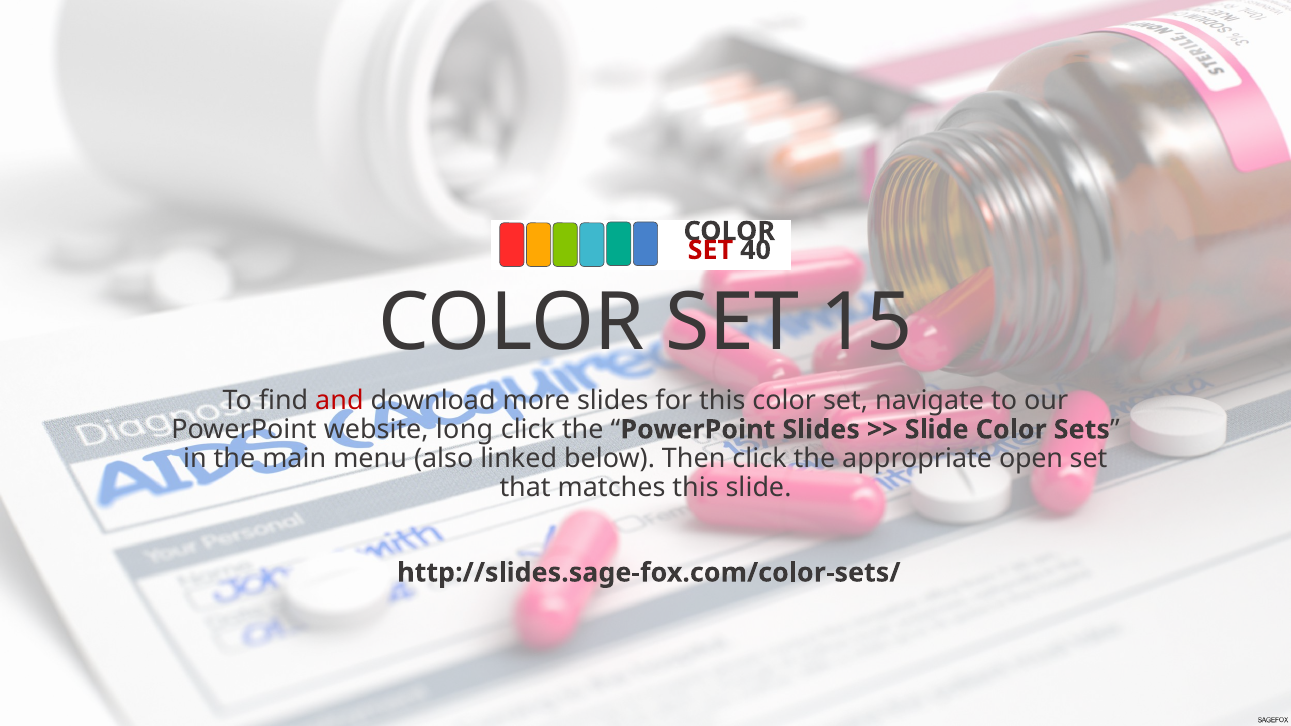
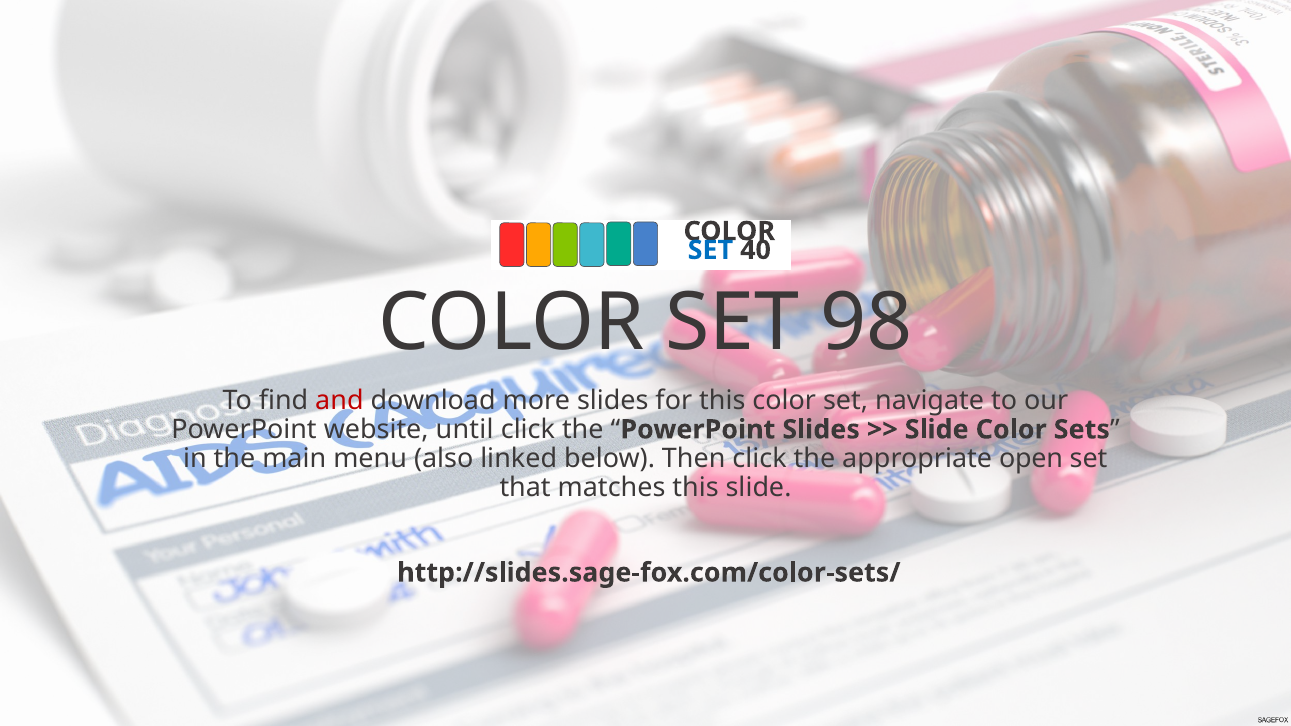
SET colour: red -> blue (710, 250)
15: 15 -> 98 (867, 323)
long: long -> until (465, 430)
